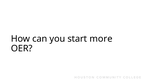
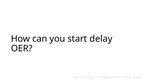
more: more -> delay (101, 39)
